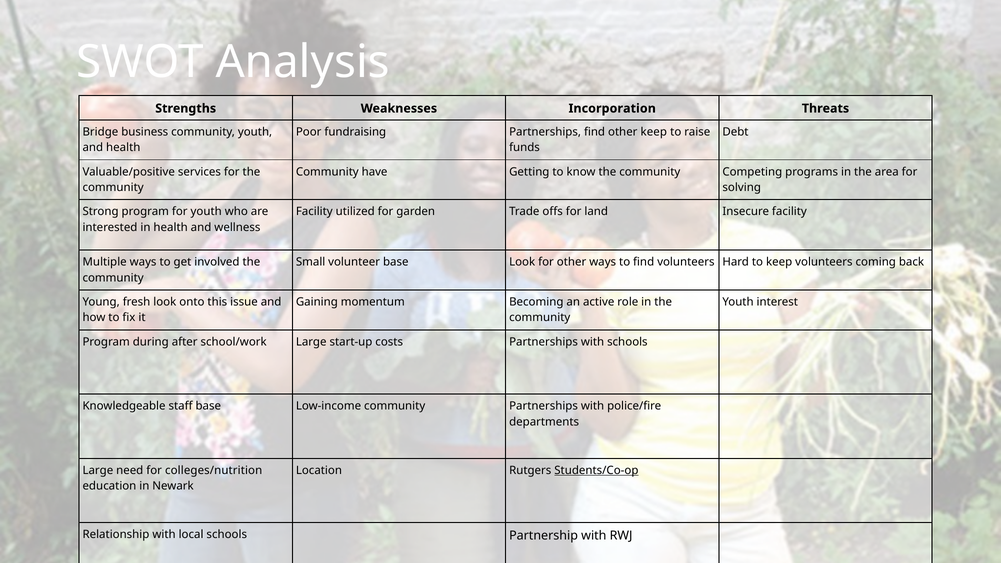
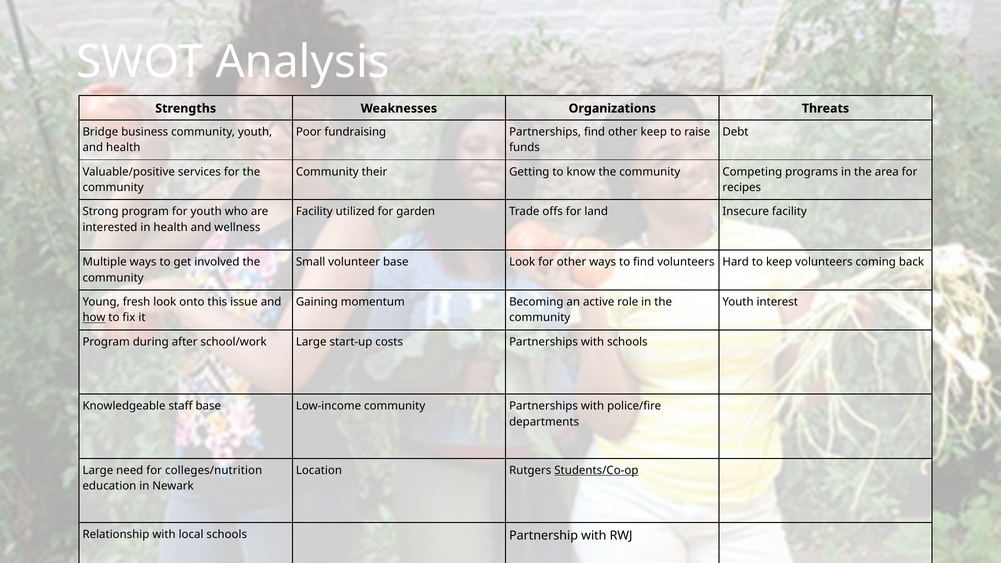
Incorporation: Incorporation -> Organizations (612, 108)
have: have -> their (375, 172)
solving: solving -> recipes (742, 187)
how underline: none -> present (94, 318)
